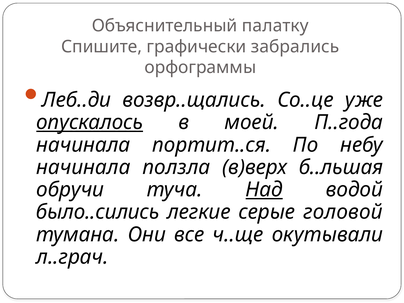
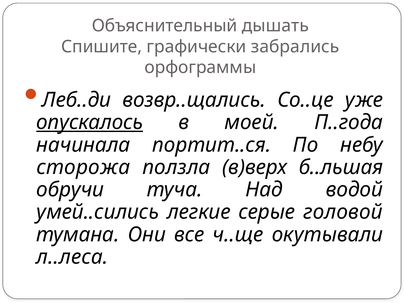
палатку: палатку -> дышать (275, 26)
начинала: начинала -> сторожа (83, 167)
Над underline: present -> none (264, 190)
было..сились: было..сились -> умей..сились (98, 212)
л..грач: л..грач -> л..леса (72, 257)
